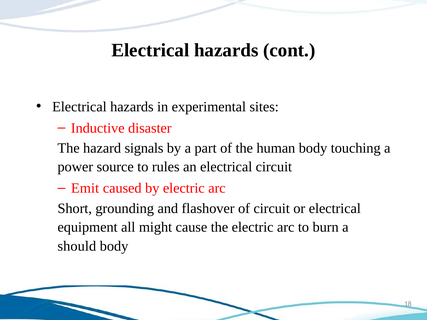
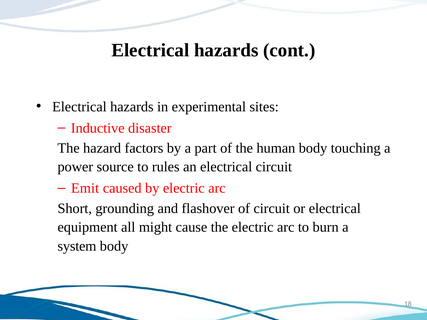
signals: signals -> factors (144, 148)
should: should -> system (77, 246)
